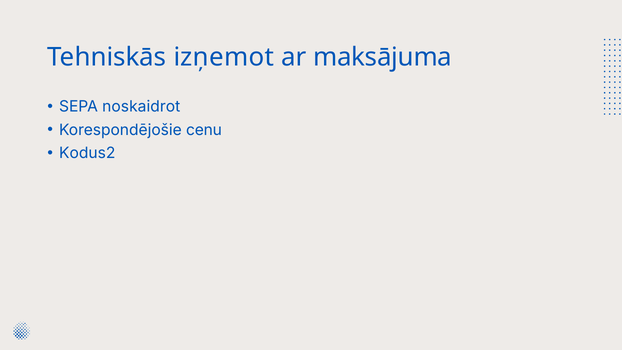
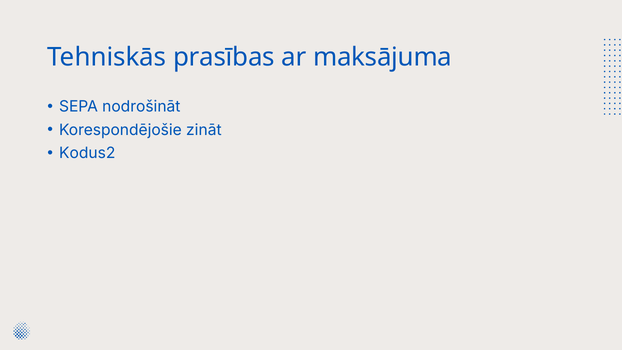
izņemot: izņemot -> prasības (224, 57)
noskaidrot: noskaidrot -> nodrošināt (141, 107)
cenu: cenu -> zināt (204, 130)
